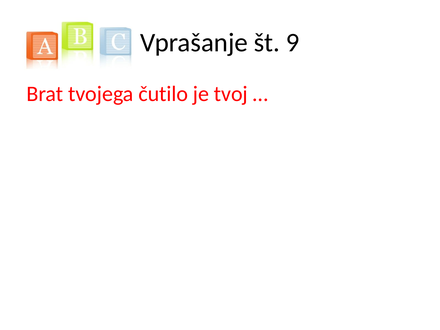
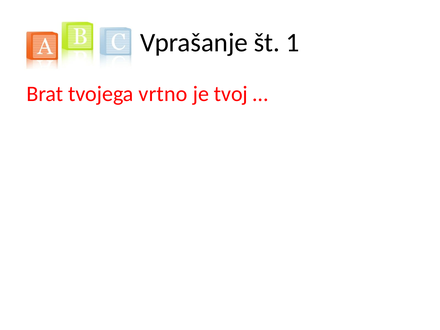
9: 9 -> 1 (293, 43)
čutilo: čutilo -> vrtno (163, 94)
